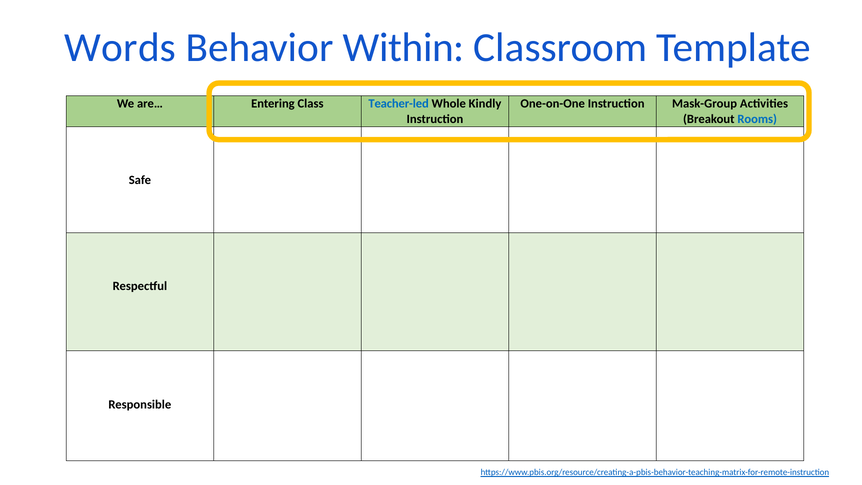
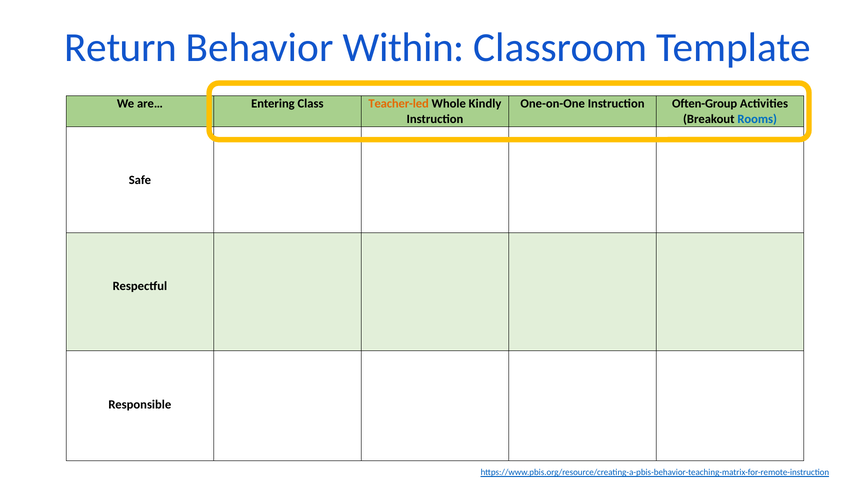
Words: Words -> Return (121, 47)
Teacher-led colour: blue -> orange (399, 104)
Mask-Group: Mask-Group -> Often-Group (705, 104)
